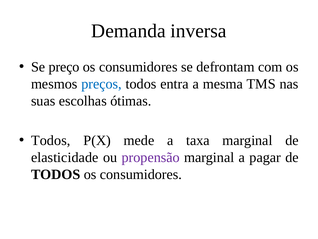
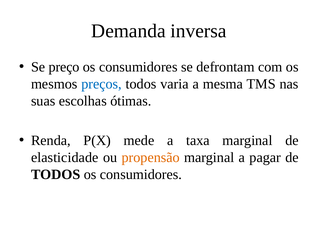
entra: entra -> varia (174, 84)
Todos: Todos -> Renda (51, 140)
propensão colour: purple -> orange (151, 157)
